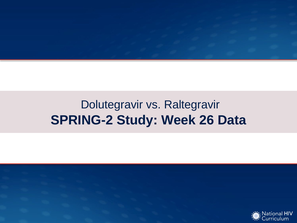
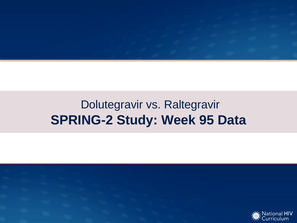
26: 26 -> 95 (207, 120)
